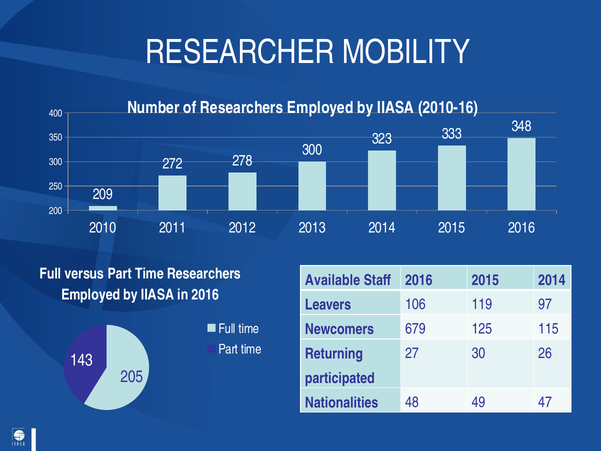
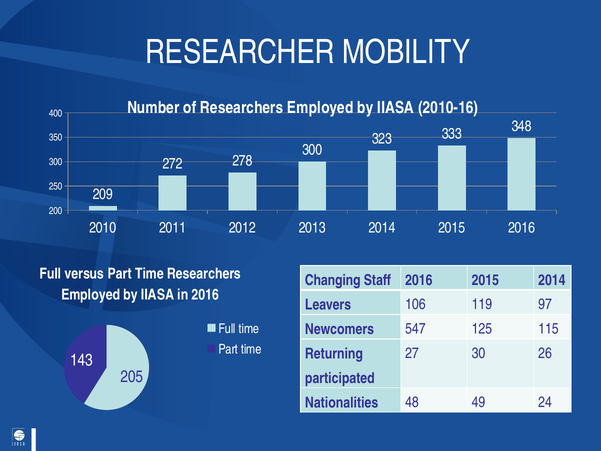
Available: Available -> Changing (333, 280)
679: 679 -> 547 (415, 329)
47: 47 -> 24 (545, 402)
